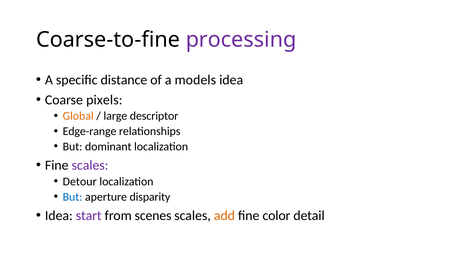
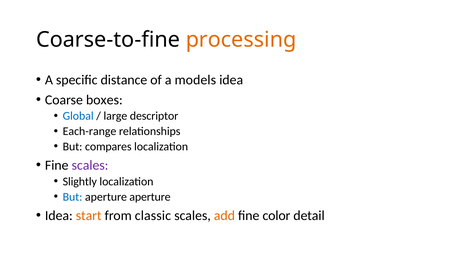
processing colour: purple -> orange (241, 40)
pixels: pixels -> boxes (104, 100)
Global colour: orange -> blue (78, 116)
Edge-range: Edge-range -> Each-range (89, 131)
dominant: dominant -> compares (108, 147)
Detour: Detour -> Slightly (80, 182)
aperture disparity: disparity -> aperture (150, 197)
start colour: purple -> orange (89, 216)
scenes: scenes -> classic (153, 216)
